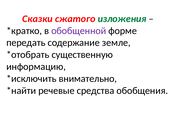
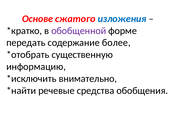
Сказки: Сказки -> Основе (38, 19)
изложения colour: green -> blue (122, 19)
земле: земле -> более (116, 43)
